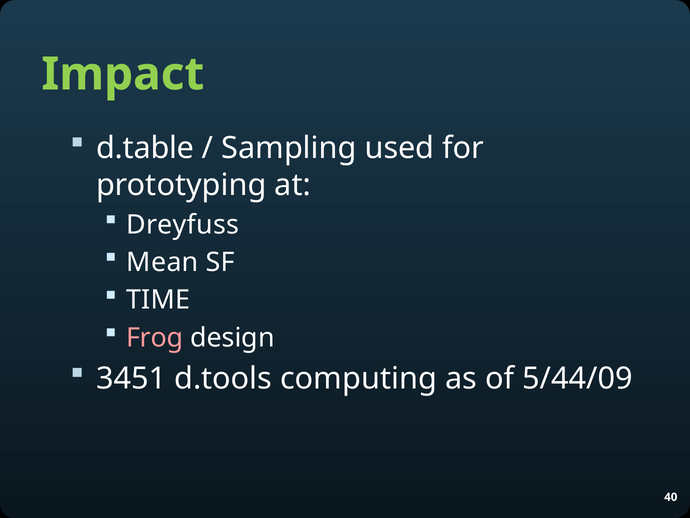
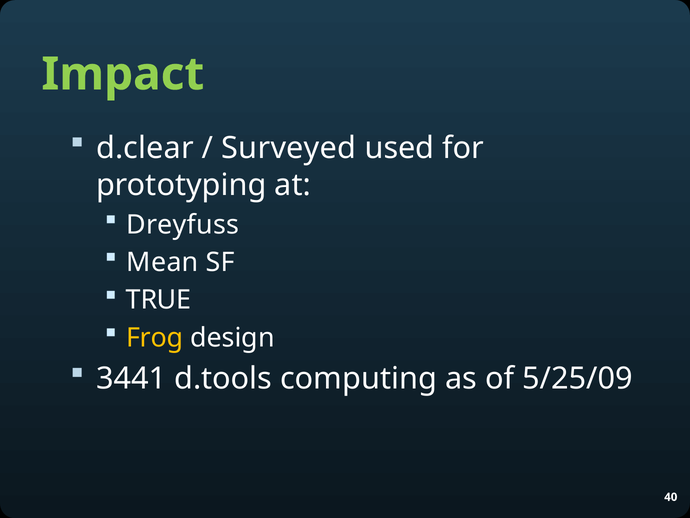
d.table: d.table -> d.clear (145, 148)
Sampling: Sampling -> Surveyed (289, 148)
TIME: TIME -> TRUE (159, 300)
Frog colour: pink -> yellow (155, 337)
3451: 3451 -> 3441 (131, 378)
5/44/09: 5/44/09 -> 5/25/09 (577, 378)
